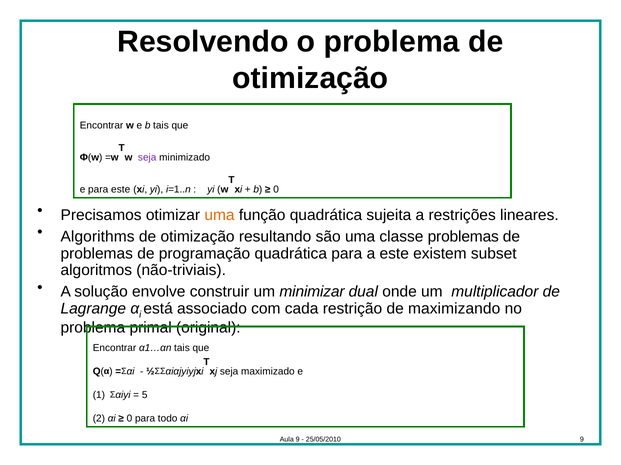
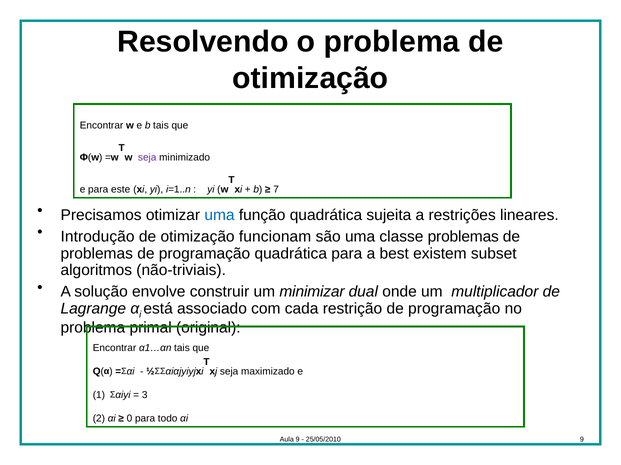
0: 0 -> 7 (276, 190)
uma colour: orange -> blue (220, 215)
Algorithms: Algorithms -> Introdução (98, 237)
resultando: resultando -> funcionam (275, 237)
a este: este -> best (394, 254)
restrição de maximizando: maximizando -> programação (454, 309)
5: 5 -> 3 (145, 395)
